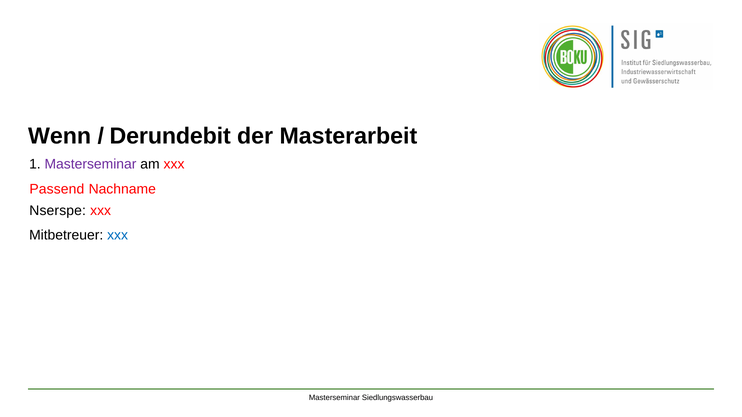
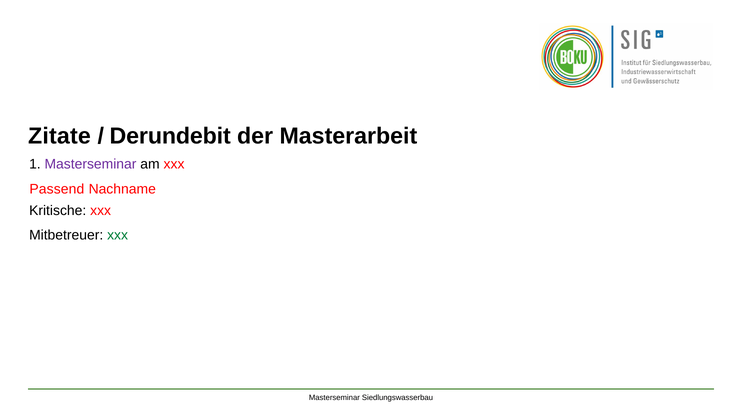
Wenn: Wenn -> Zitate (59, 136)
Nserspe: Nserspe -> Kritische (58, 211)
xxx colour: blue -> green (118, 236)
